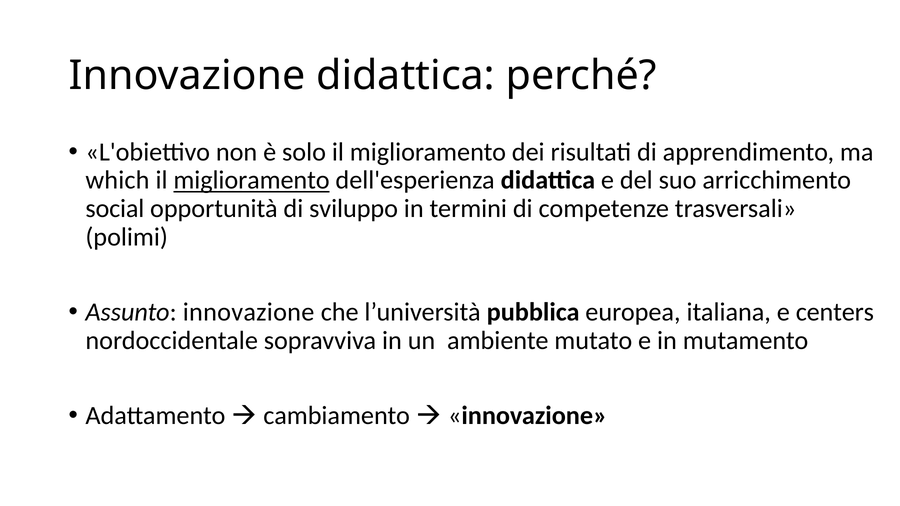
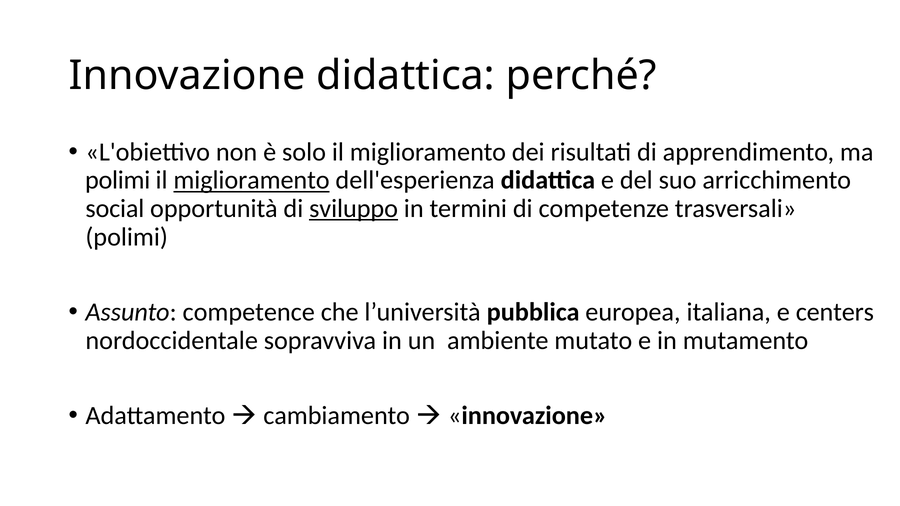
which: which -> polimi (118, 180)
sviluppo underline: none -> present (354, 209)
Assunto innovazione: innovazione -> competence (249, 312)
